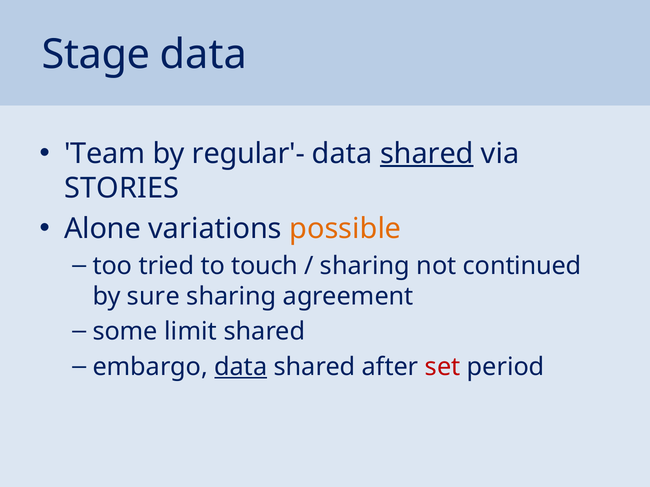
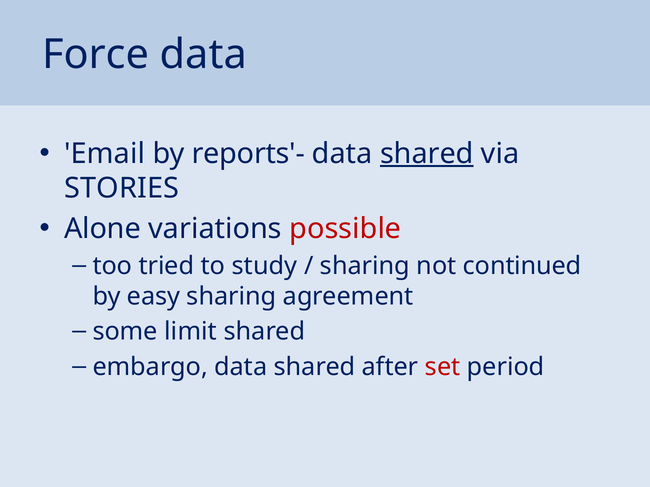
Stage: Stage -> Force (96, 55)
Team: Team -> Email (105, 154)
regular'-: regular'- -> reports'- (248, 154)
possible colour: orange -> red (345, 229)
touch: touch -> study (264, 266)
sure: sure -> easy (154, 297)
data underline: present -> none (241, 367)
